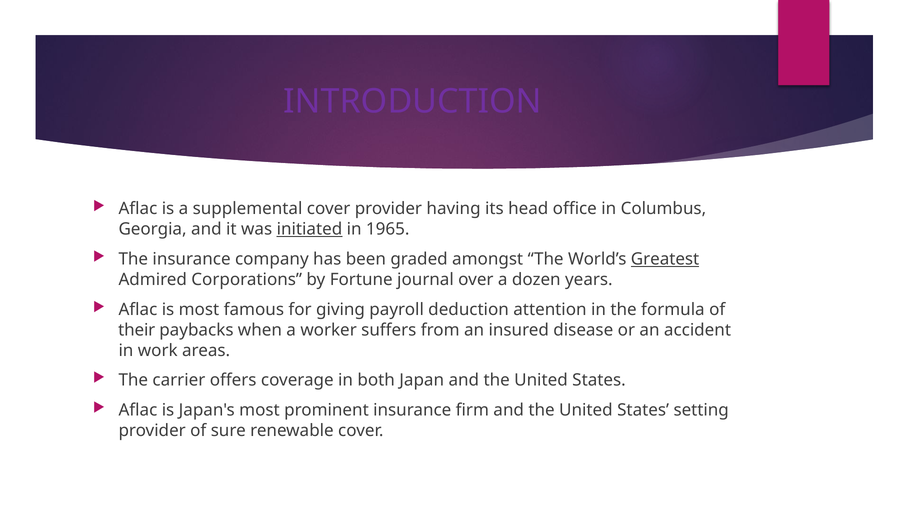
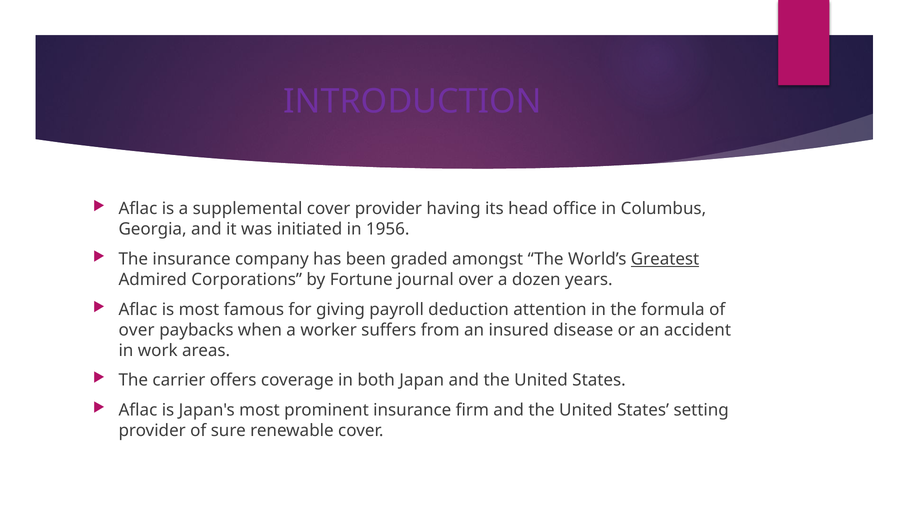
initiated underline: present -> none (309, 229)
1965: 1965 -> 1956 (388, 229)
their: their -> over (137, 330)
